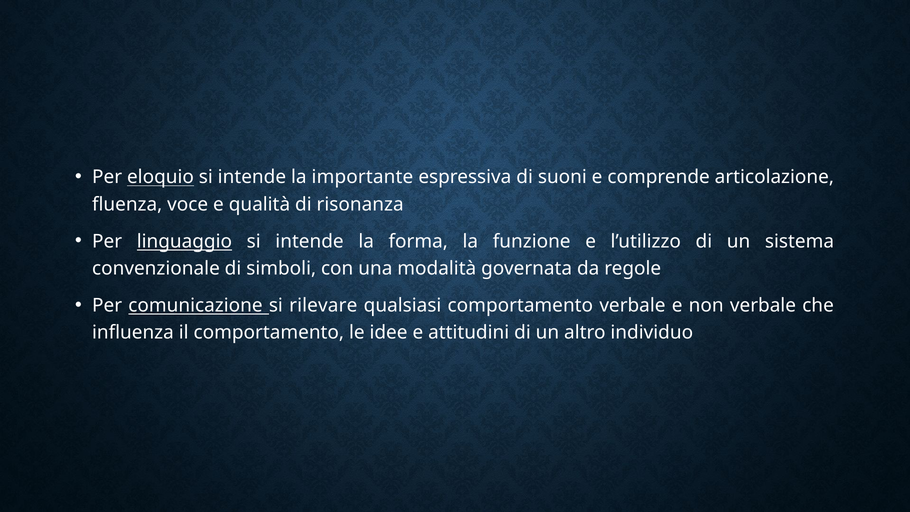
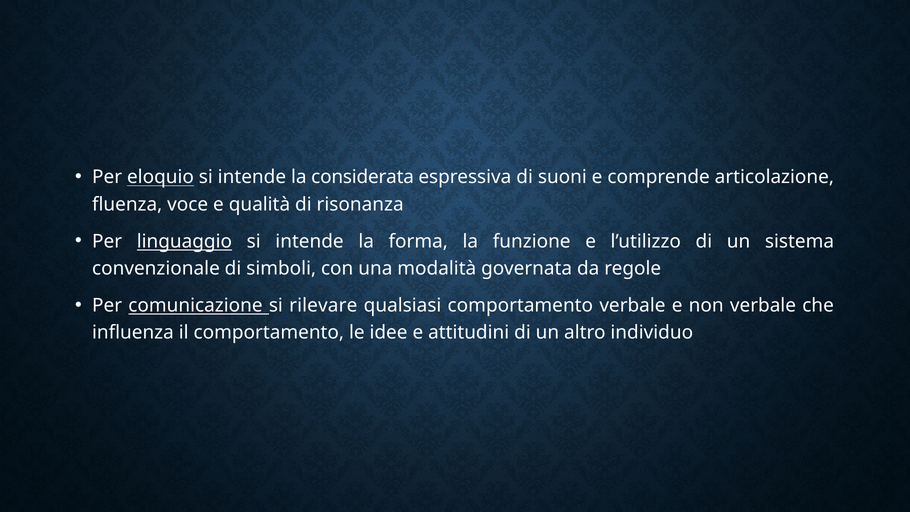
importante: importante -> considerata (363, 177)
